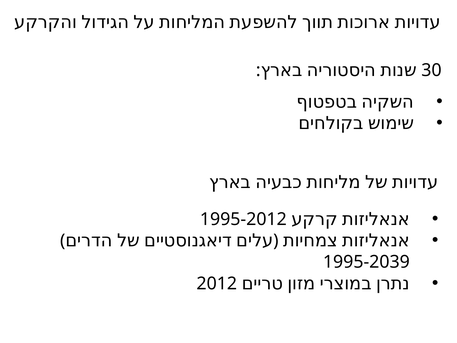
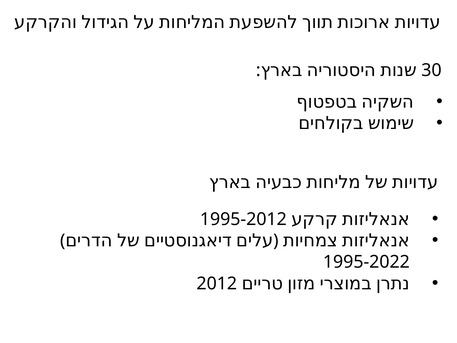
1995-2039: 1995-2039 -> 1995-2022 (366, 262)
